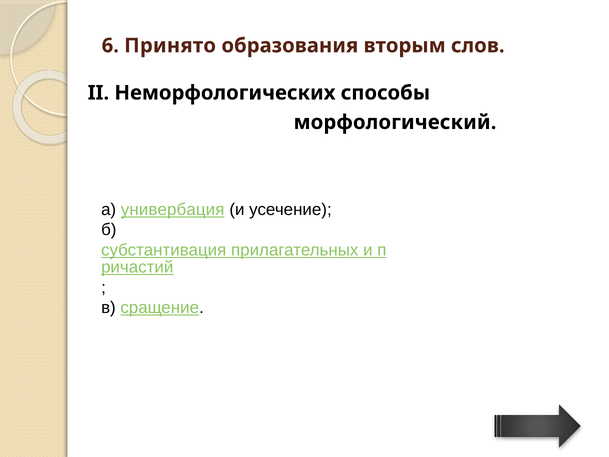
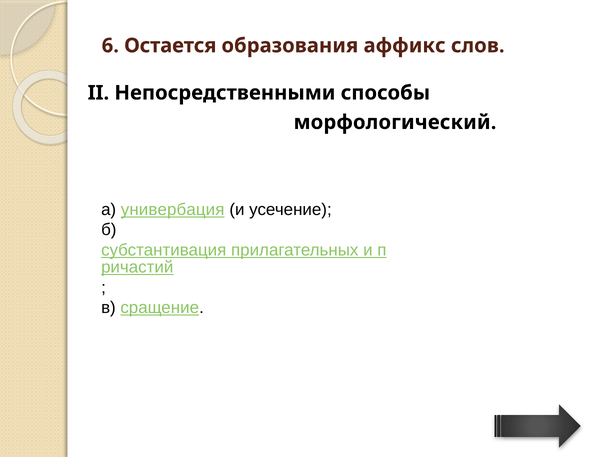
Принято: Принято -> Остается (170, 46)
вторым: вторым -> аффикс (405, 46)
Неморфологических: Неморфологических -> Непосредственными (225, 93)
